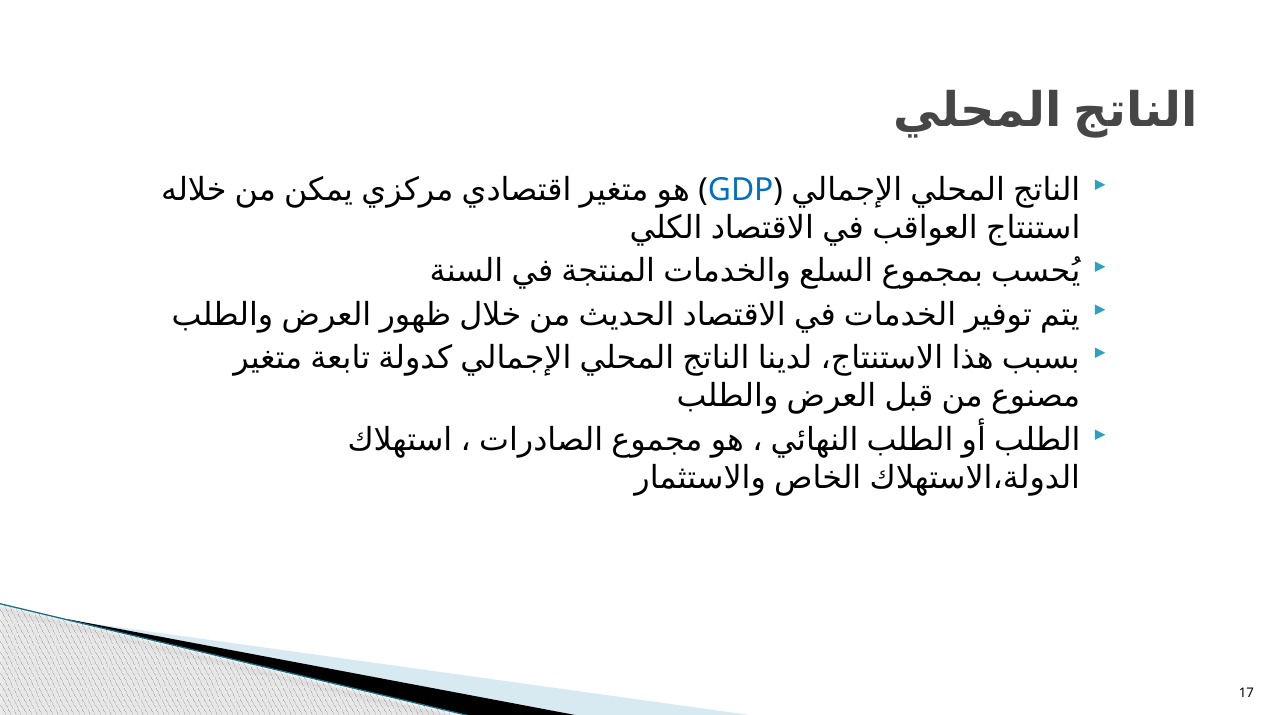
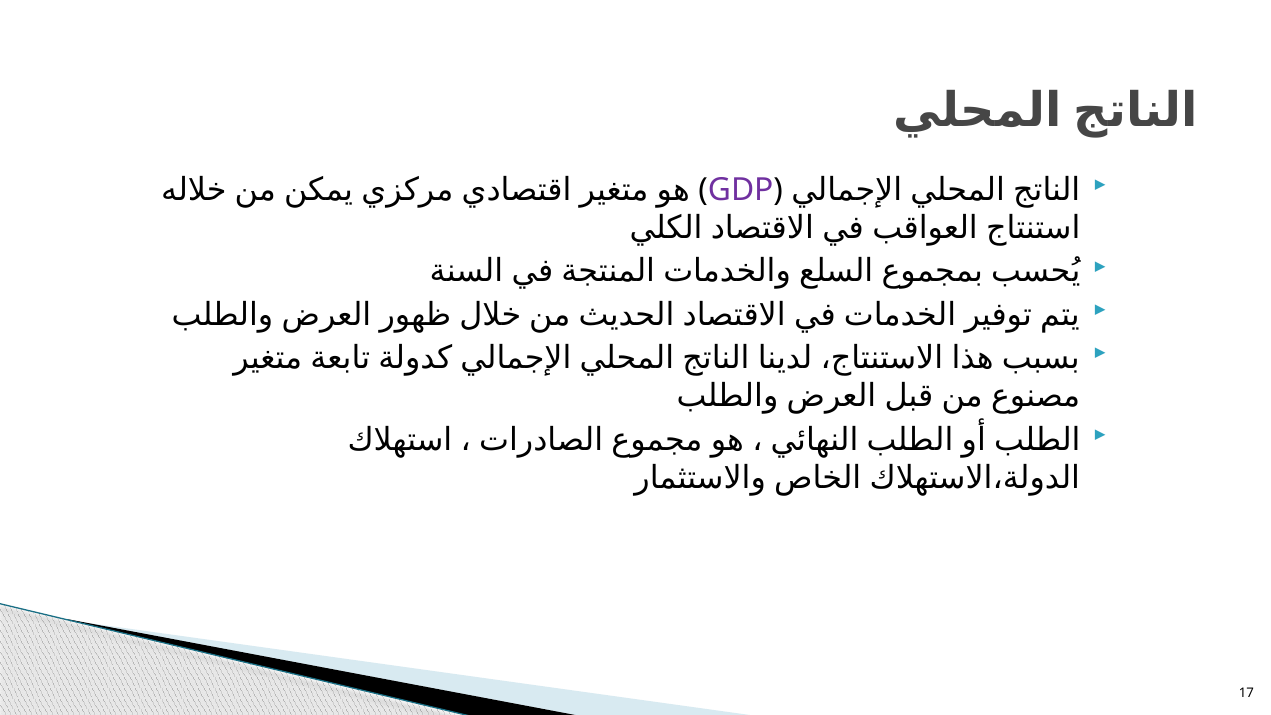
GDP colour: blue -> purple (741, 190)
